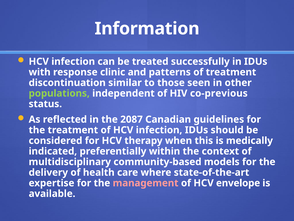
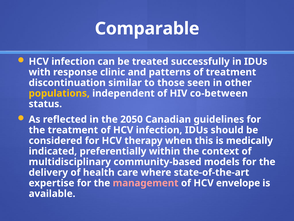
Information: Information -> Comparable (147, 29)
populations colour: light green -> yellow (59, 93)
co-previous: co-previous -> co-between (219, 93)
2087: 2087 -> 2050 (132, 119)
